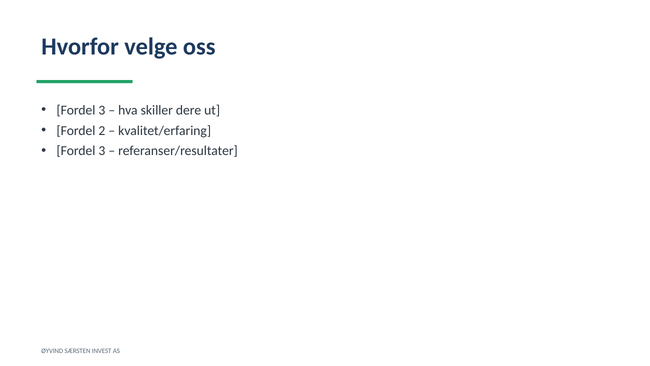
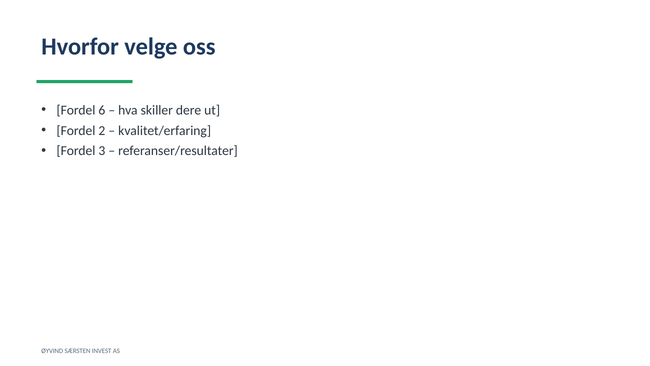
3: 3 -> 6 (102, 110)
